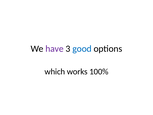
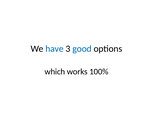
have colour: purple -> blue (55, 49)
